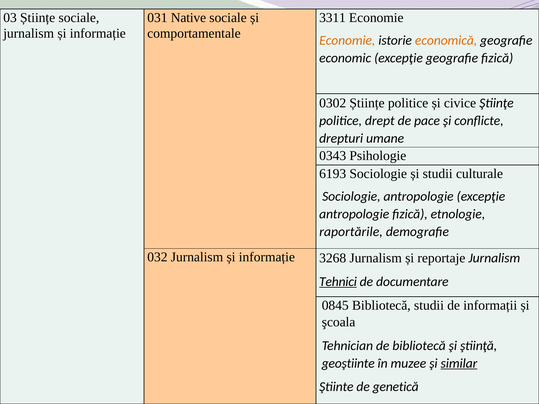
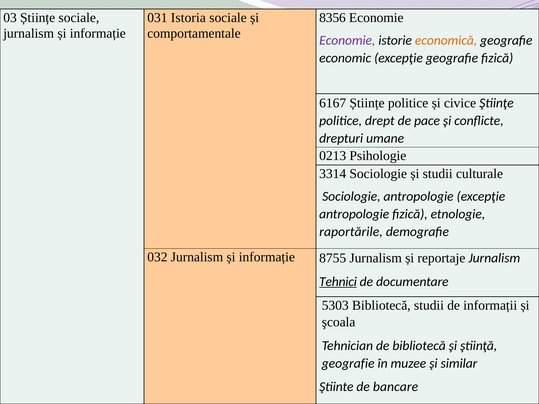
Native: Native -> Istoria (188, 18)
3311: 3311 -> 8356 (332, 18)
Economie colour: orange -> purple (347, 40)
0302: 0302 -> 6167 (333, 103)
0343: 0343 -> 0213 (333, 156)
6193: 6193 -> 3314 (333, 174)
3268: 3268 -> 8755 (333, 258)
0845: 0845 -> 5303 (335, 305)
geoştiinte: geoştiinte -> geografie (348, 363)
similar underline: present -> none (459, 363)
genetică: genetică -> bancare (396, 387)
